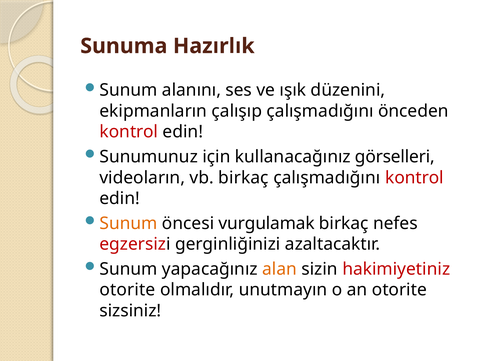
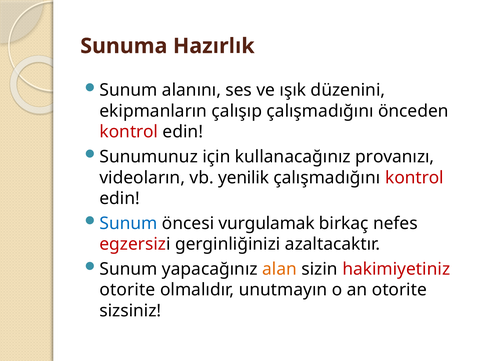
görselleri: görselleri -> provanızı (395, 157)
vb birkaç: birkaç -> yenilik (244, 178)
Sunum colour: orange -> blue (128, 223)
